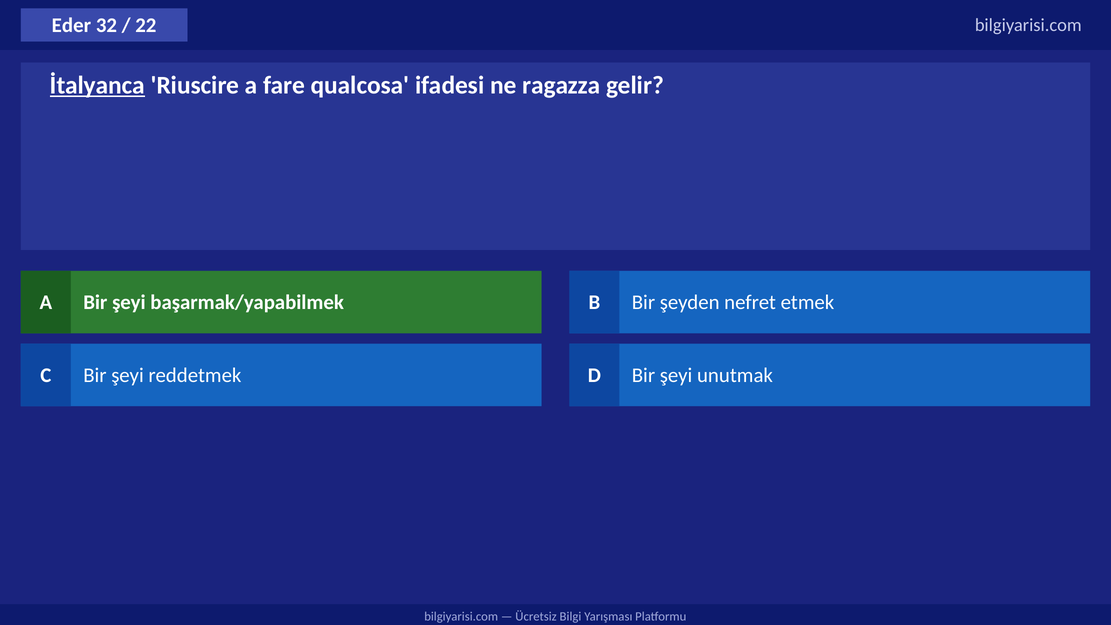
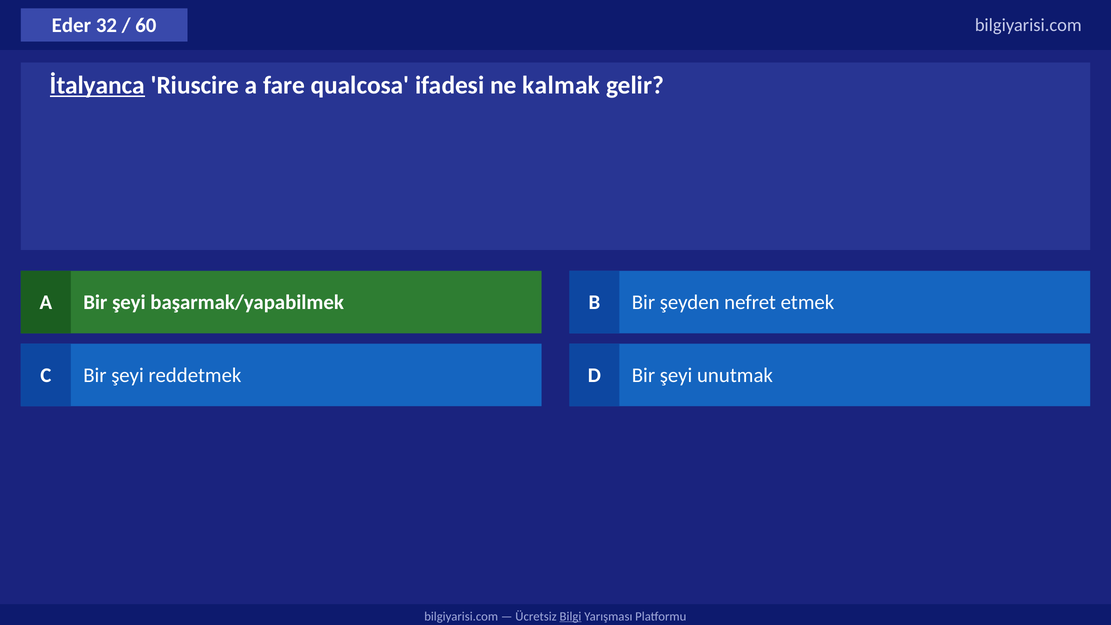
22: 22 -> 60 (146, 25)
ragazza: ragazza -> kalmak (561, 86)
Bilgi underline: none -> present (570, 616)
